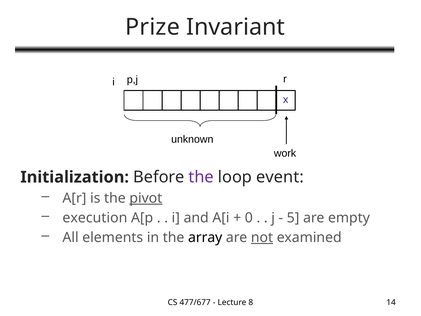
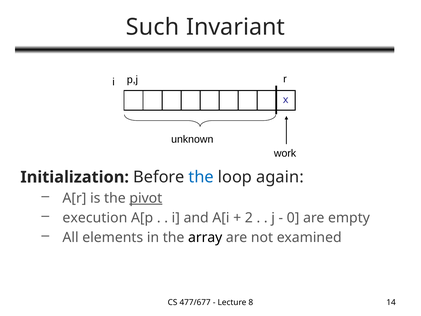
Prize: Prize -> Such (153, 27)
the colour: purple -> blue (201, 177)
event: event -> again (280, 177)
0: 0 -> 2 (249, 218)
5: 5 -> 0 (293, 218)
not underline: present -> none (262, 237)
